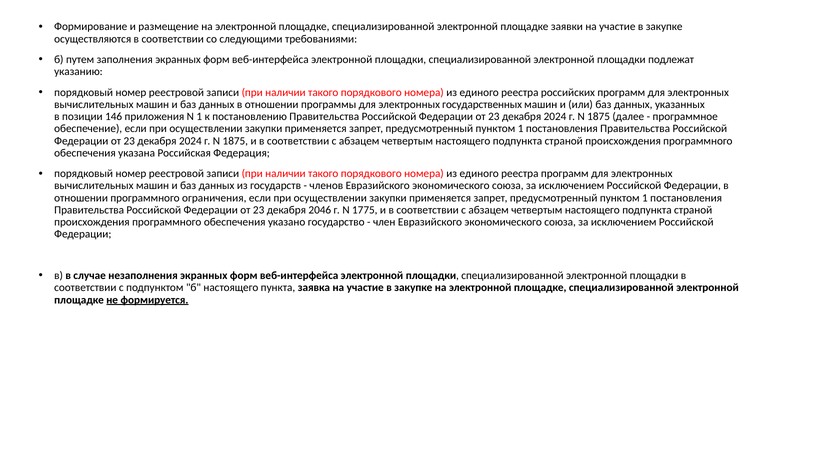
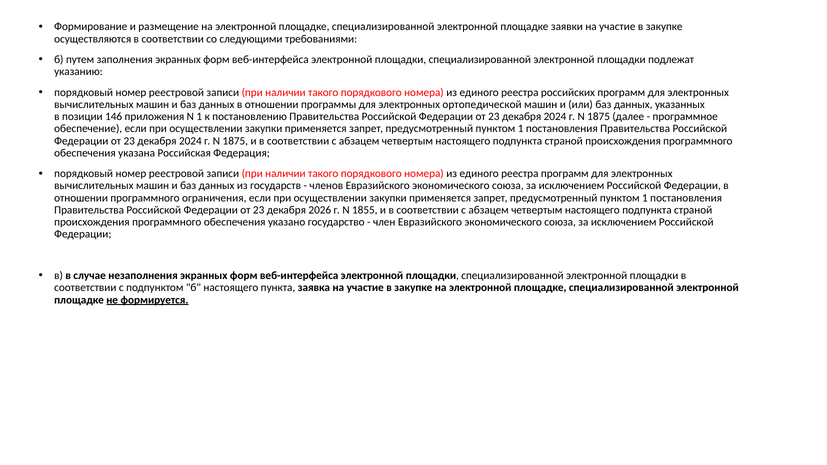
государственных: государственных -> ортопедической (482, 105)
2046: 2046 -> 2026 (320, 210)
1775: 1775 -> 1855 (365, 210)
